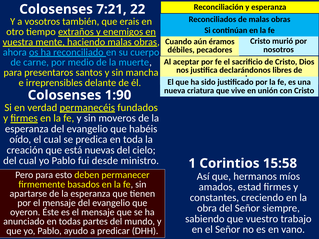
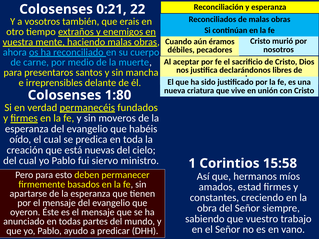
7:21: 7:21 -> 0:21 (112, 9)
1:90: 1:90 -> 1:80 (118, 95)
desde: desde -> siervo (105, 161)
